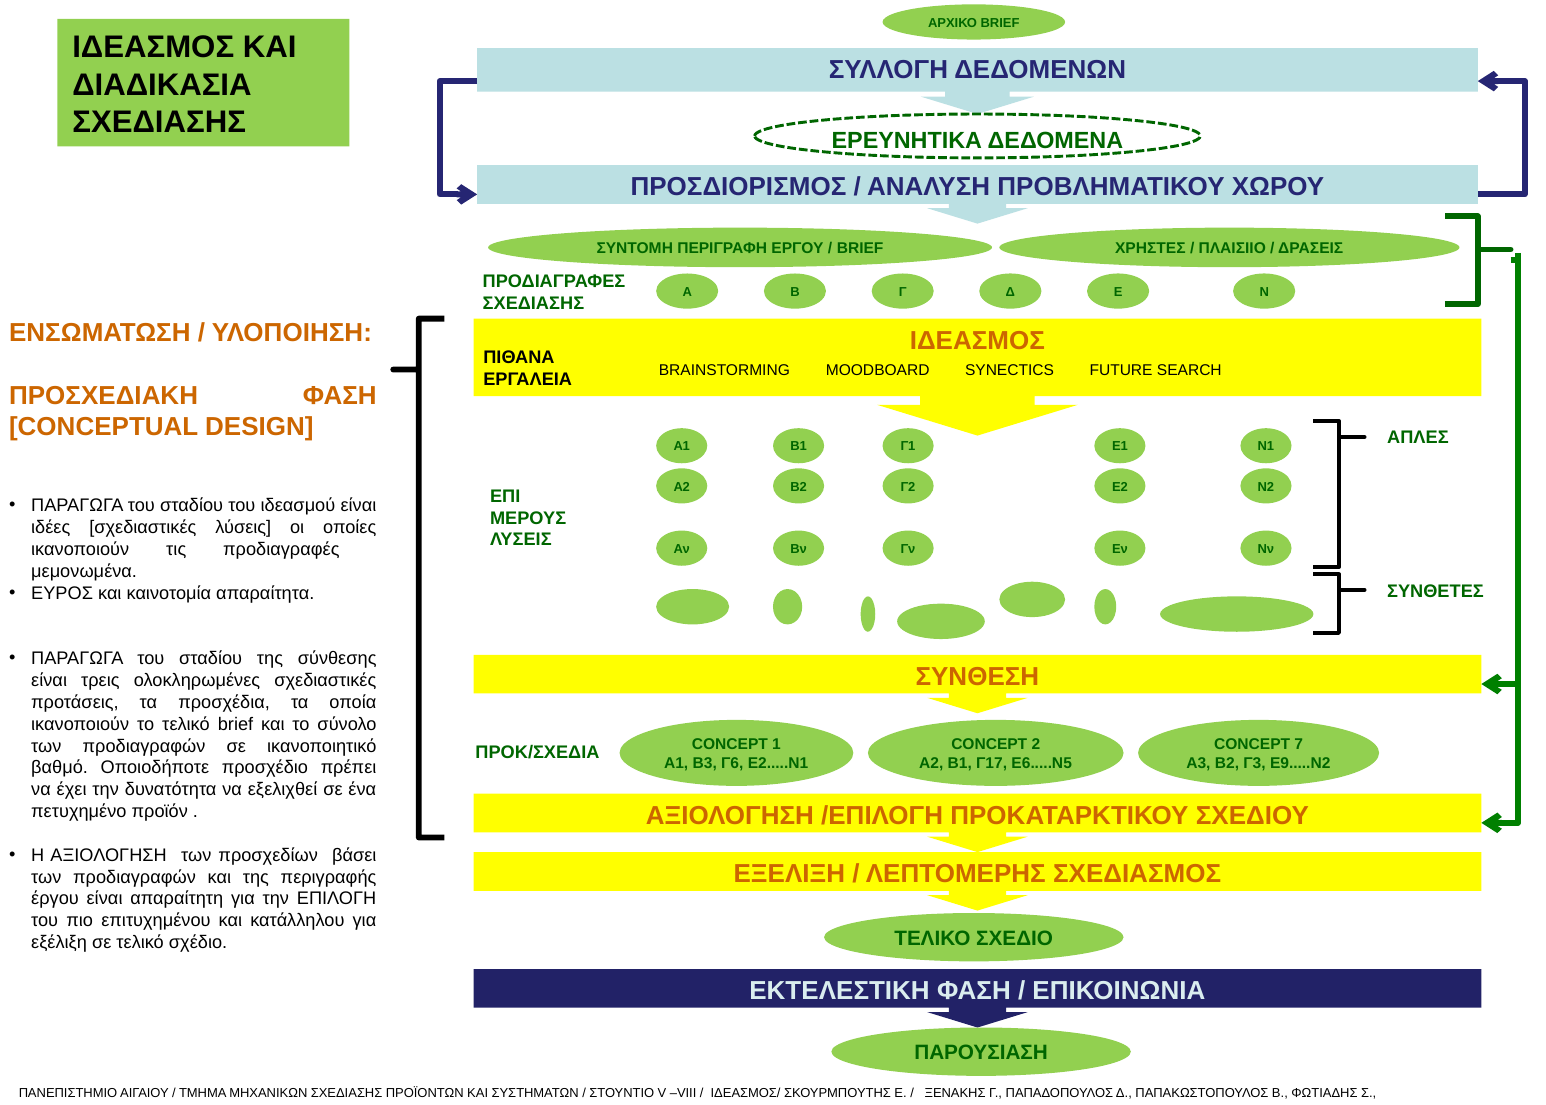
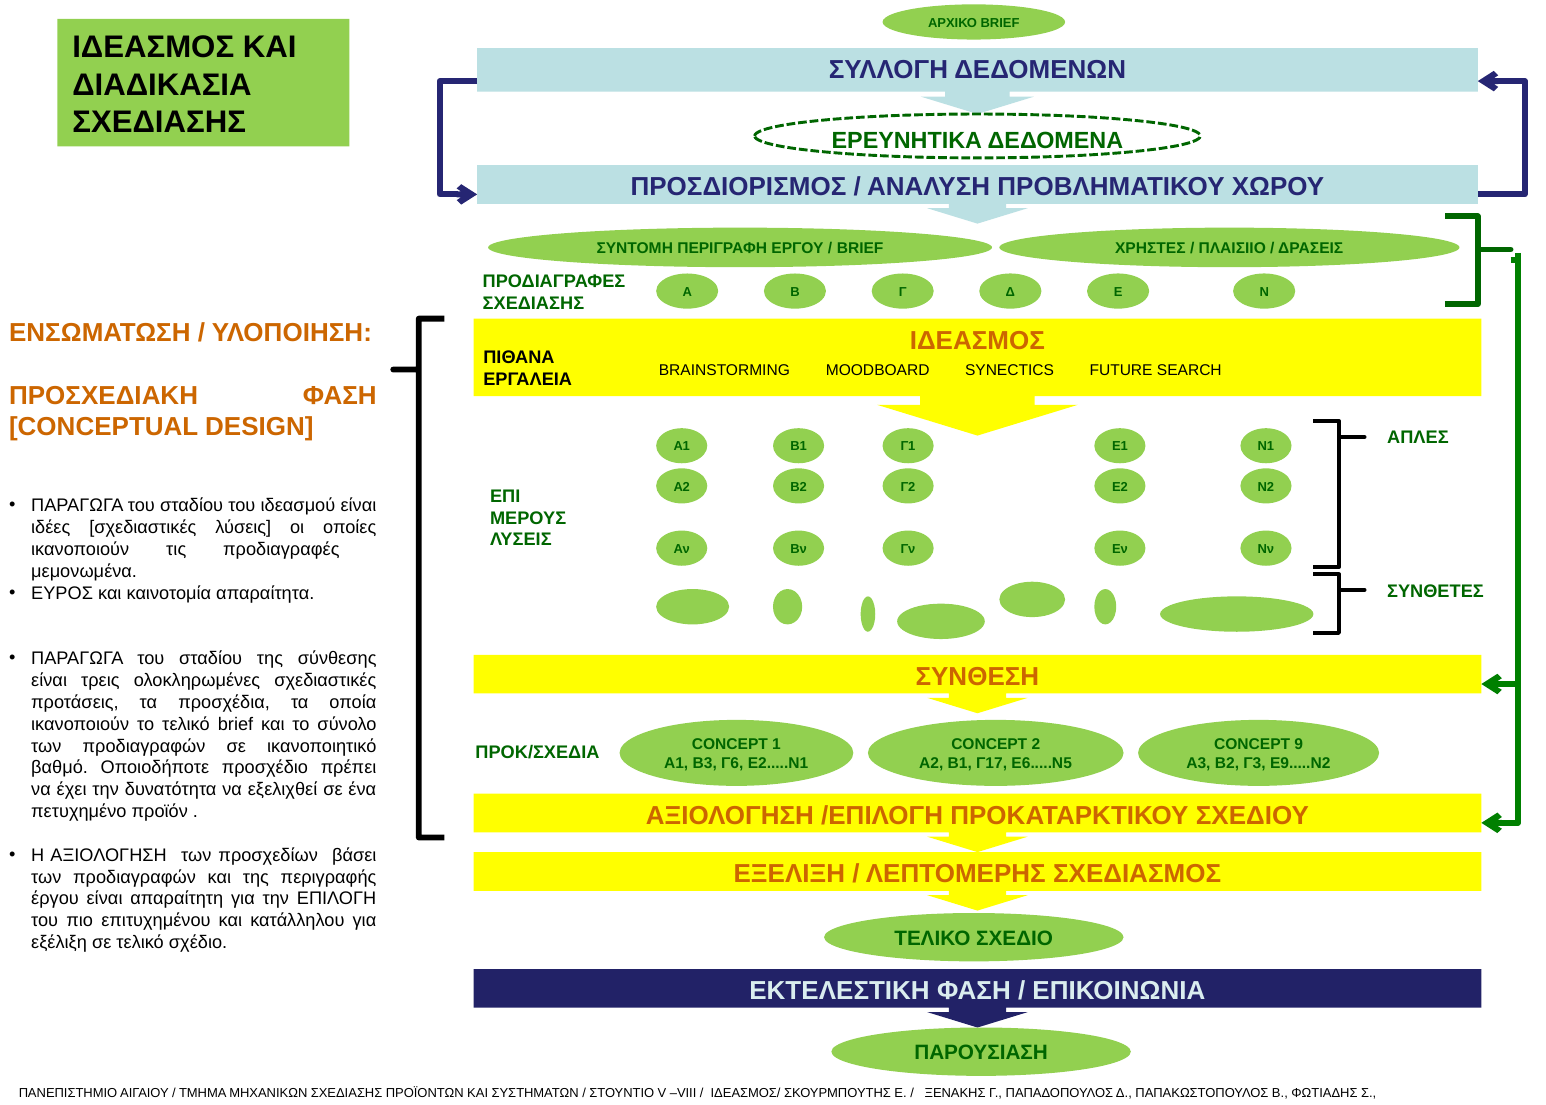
7: 7 -> 9 (1299, 744)
